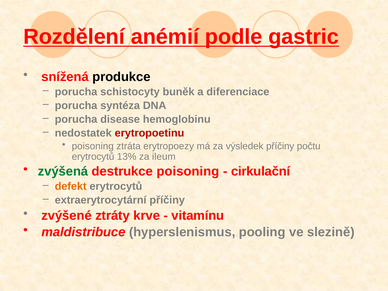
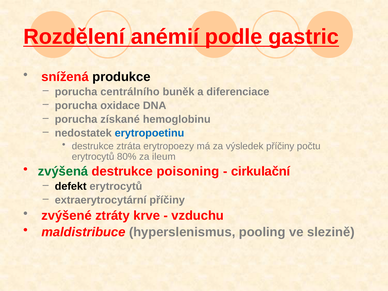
schistocyty: schistocyty -> centrálního (130, 92)
syntéza: syntéza -> oxidace (120, 106)
disease: disease -> získané (120, 119)
erytropoetinu colour: red -> blue (149, 133)
poisoning: poisoning -> destrukce (93, 146)
13%: 13% -> 80% (127, 157)
defekt colour: orange -> black (71, 186)
vitamínu: vitamínu -> vzduchu (198, 216)
